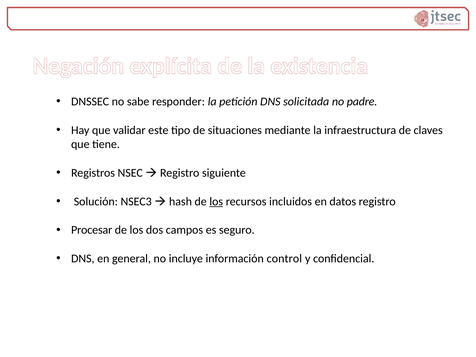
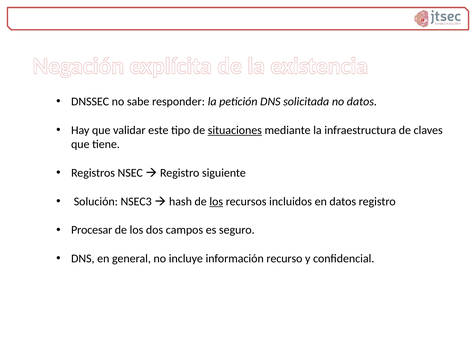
no padre: padre -> datos (362, 102)
situaciones underline: none -> present (235, 130)
control: control -> recurso (284, 259)
